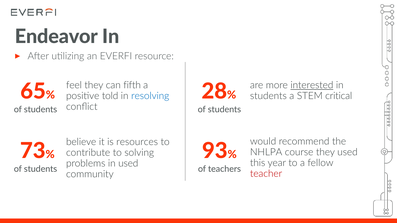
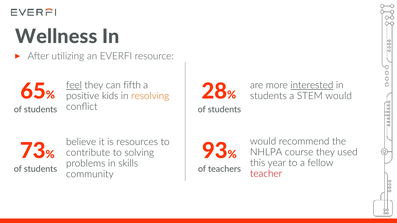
Endeavor: Endeavor -> Wellness (56, 37)
feel underline: none -> present (74, 85)
told: told -> kids (110, 96)
resolving colour: blue -> orange (150, 96)
STEM critical: critical -> would (339, 96)
in used: used -> skills (128, 164)
